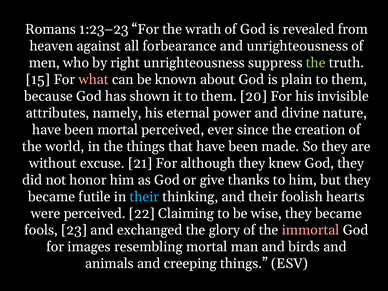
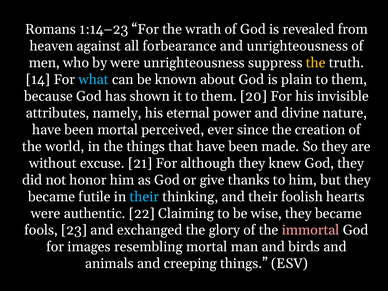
1:23–23: 1:23–23 -> 1:14–23 (104, 29)
by right: right -> were (125, 63)
the colour: light green -> yellow (316, 63)
15: 15 -> 14 (38, 80)
what colour: pink -> light blue (94, 80)
were perceived: perceived -> authentic (95, 213)
